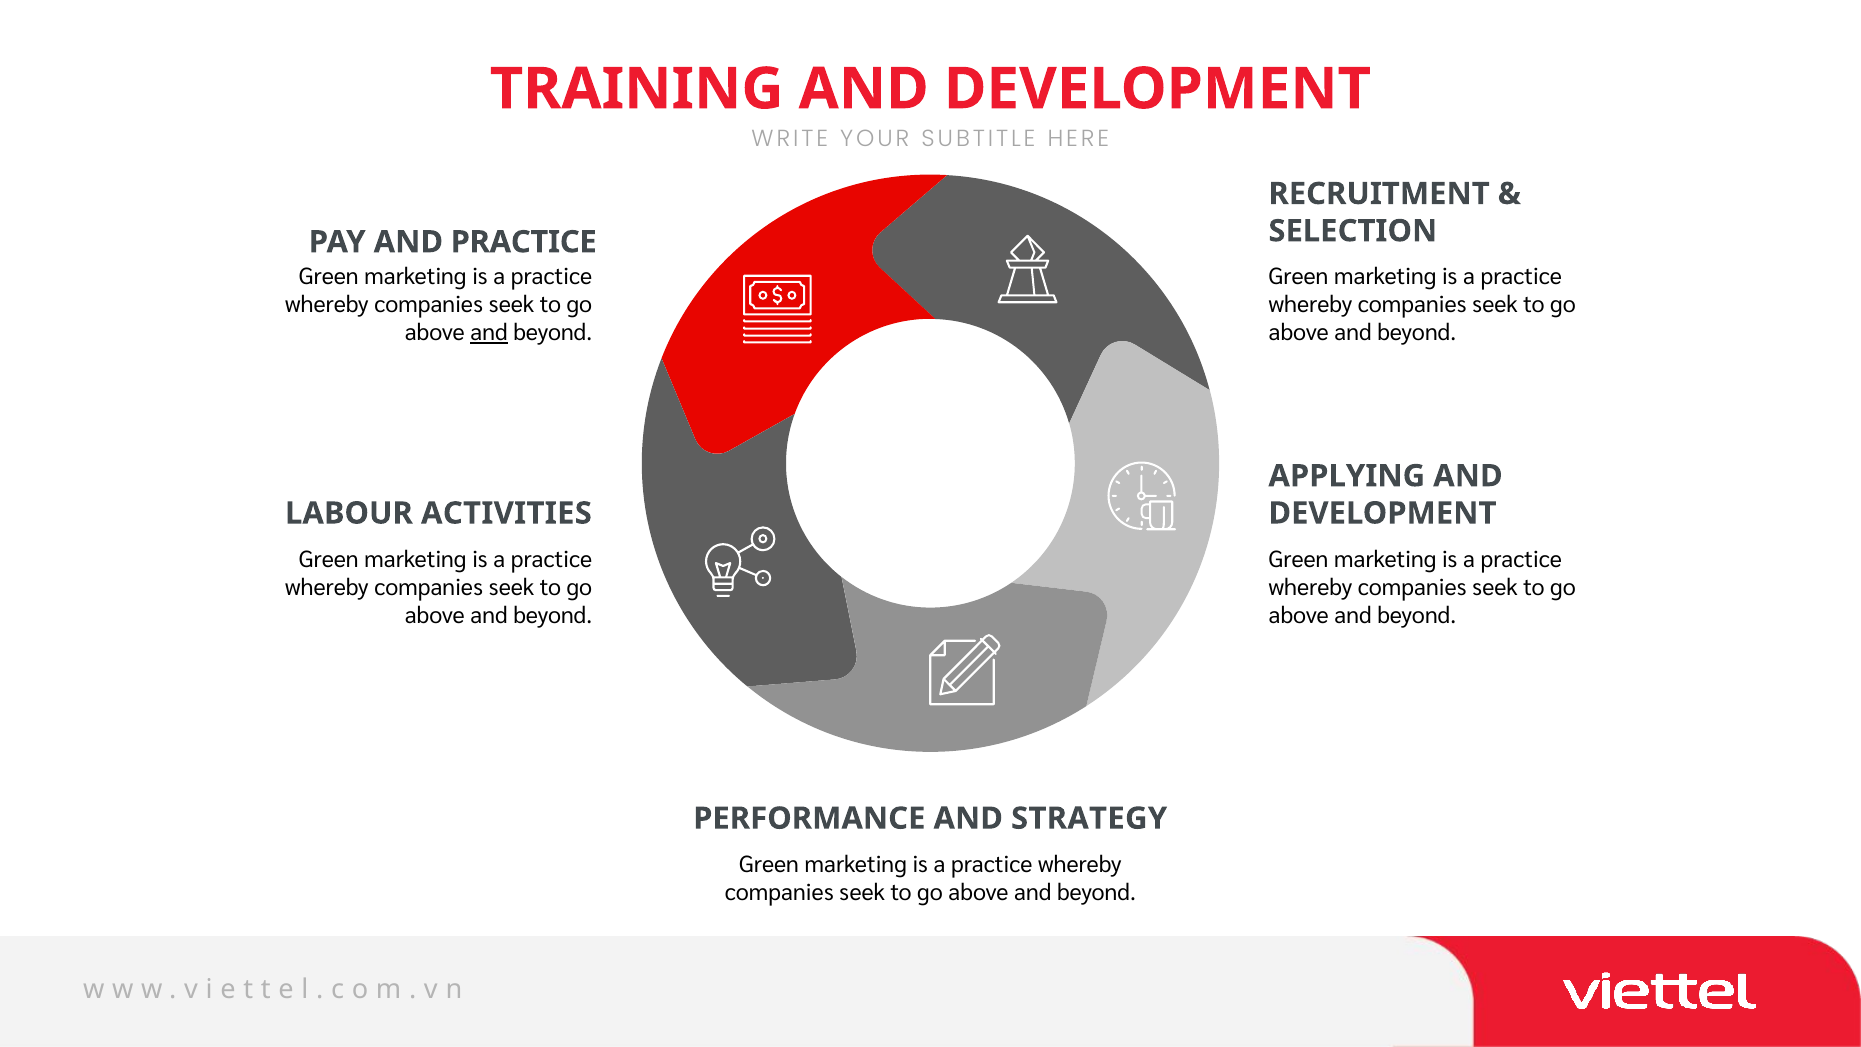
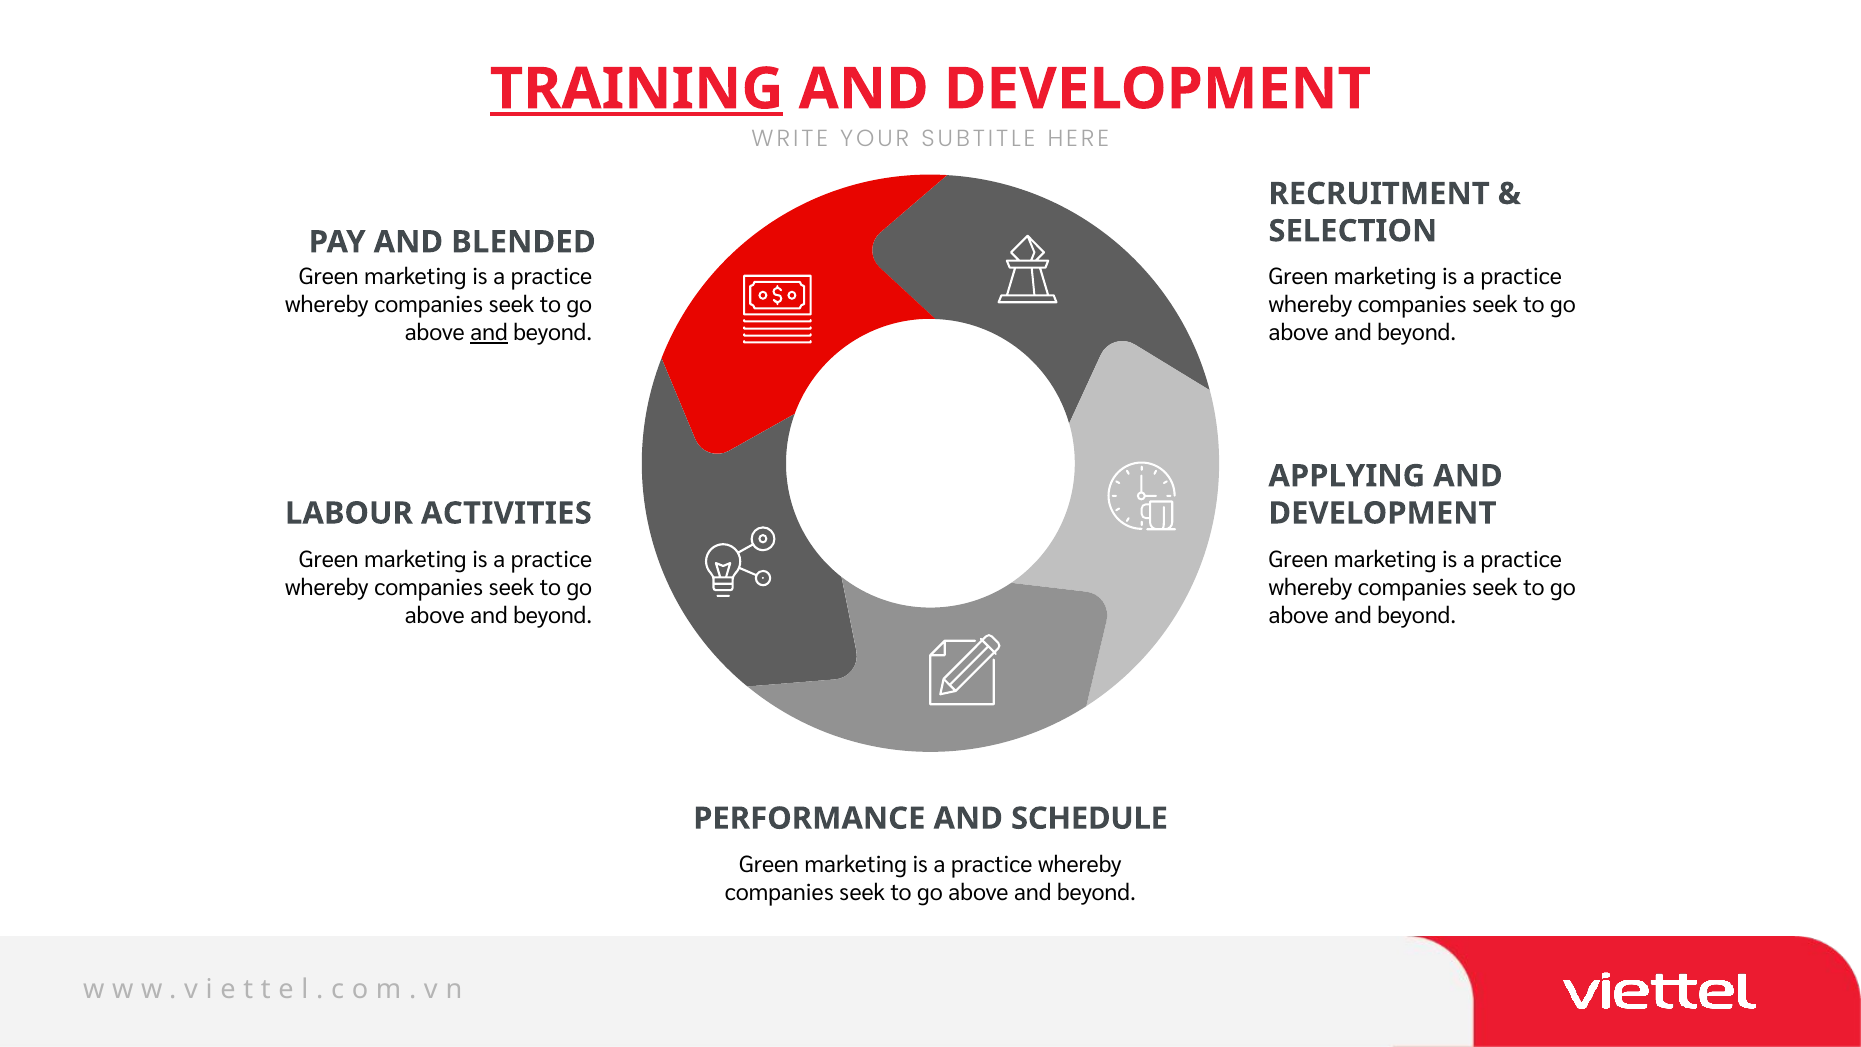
TRAINING underline: none -> present (637, 89)
AND PRACTICE: PRACTICE -> BLENDED (523, 242)
STRATEGY: STRATEGY -> SCHEDULE (1089, 819)
